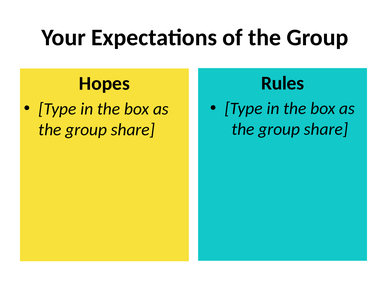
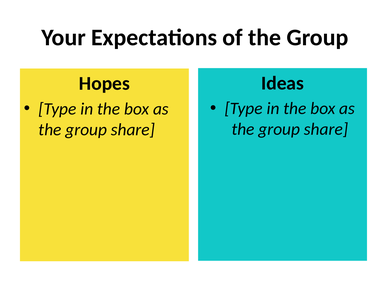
Rules: Rules -> Ideas (283, 83)
